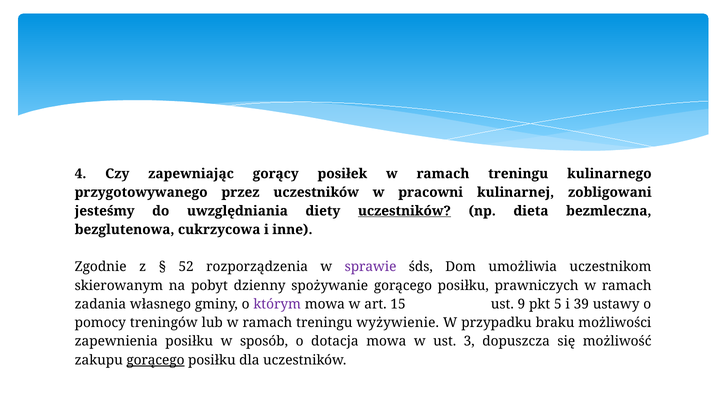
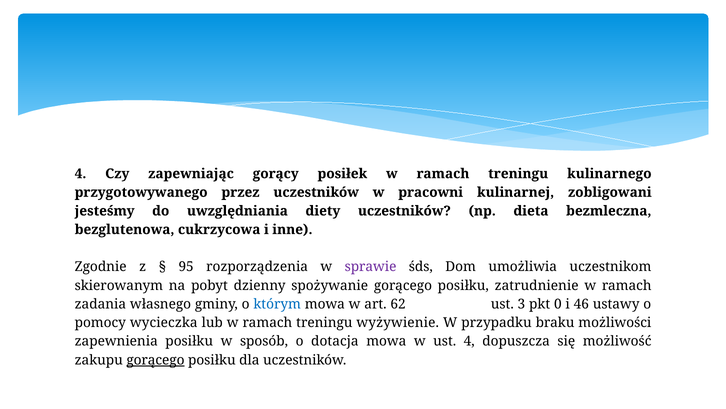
uczestników underline: present -> none (404, 211)
52: 52 -> 95 (186, 266)
prawniczych: prawniczych -> zatrudnienie (537, 285)
którym colour: purple -> blue (277, 304)
15: 15 -> 62 (398, 304)
9: 9 -> 3 (521, 304)
5: 5 -> 0 (558, 304)
39: 39 -> 46 (581, 304)
treningów: treningów -> wycieczka (164, 322)
ust 3: 3 -> 4 (469, 341)
